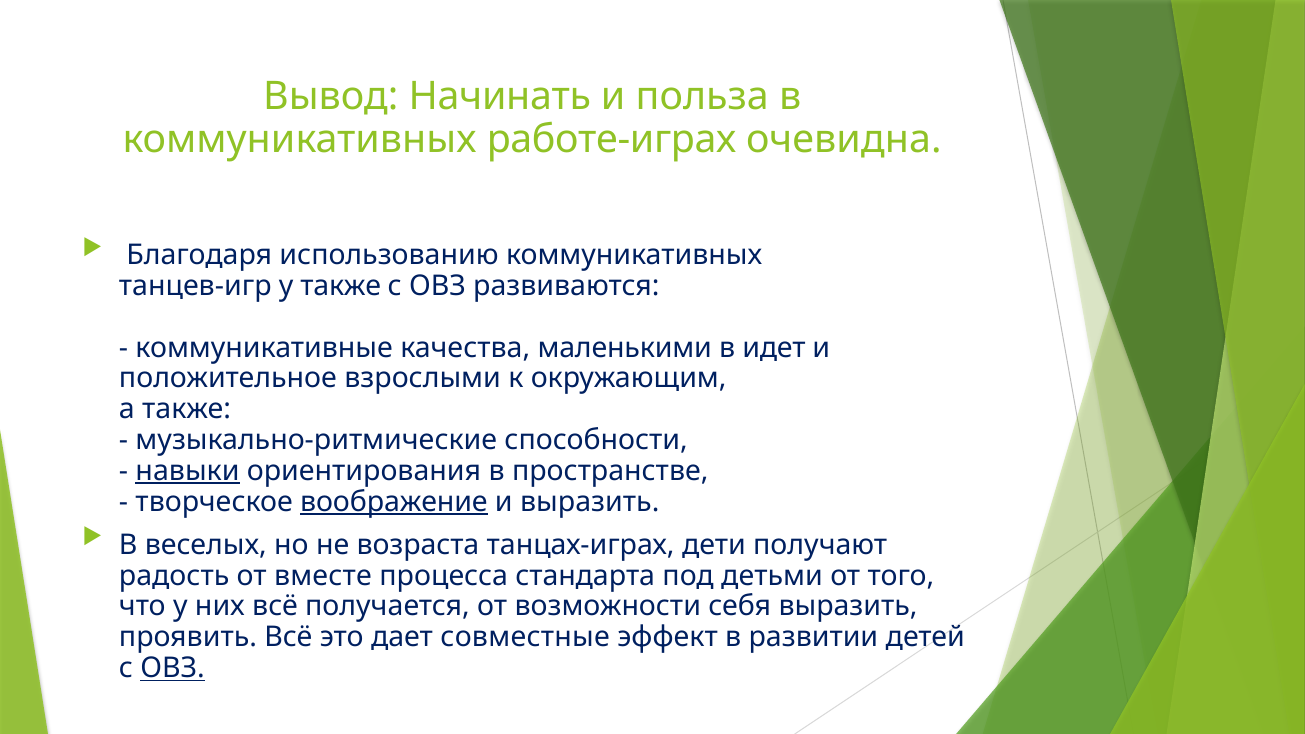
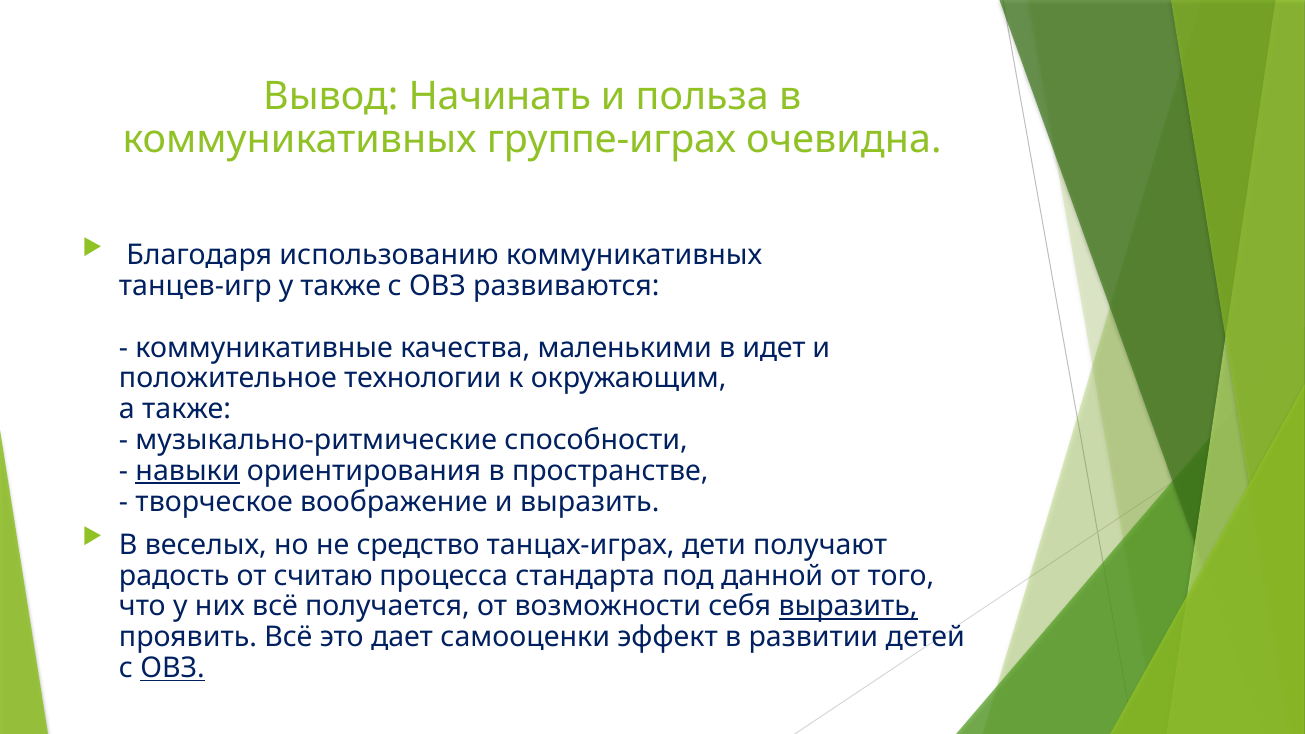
работе-играх: работе-играх -> группе-играх (611, 139)
взрослыми: взрослыми -> технологии (423, 379)
воображение underline: present -> none (394, 502)
возраста: возраста -> средство (418, 545)
вместе: вместе -> считаю (323, 576)
детьми: детьми -> данной (772, 576)
выразить underline: none -> present (848, 607)
совместные: совместные -> самооценки (525, 637)
